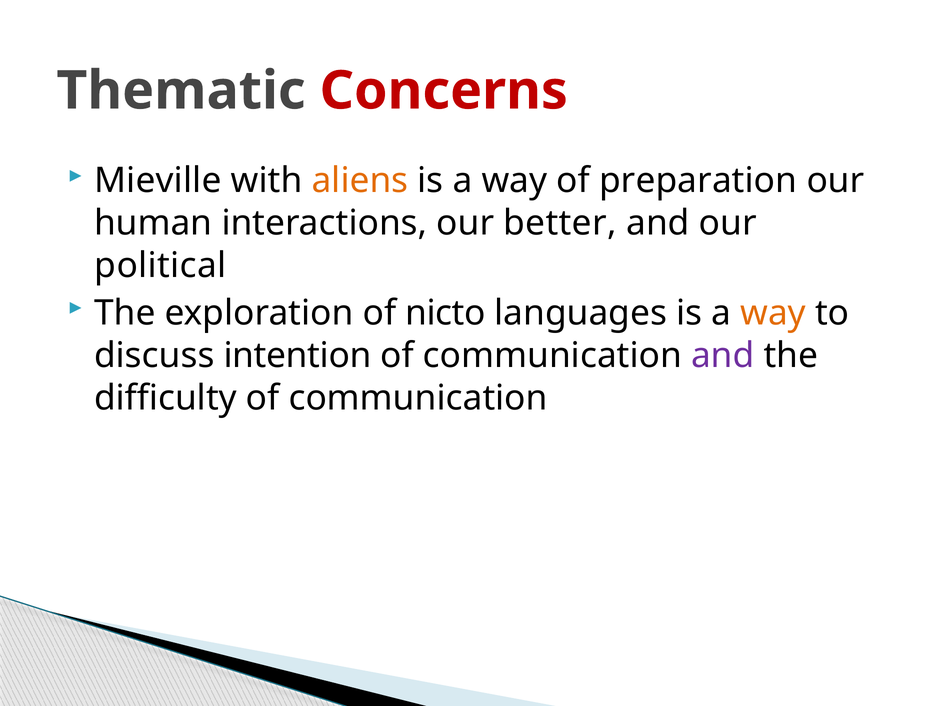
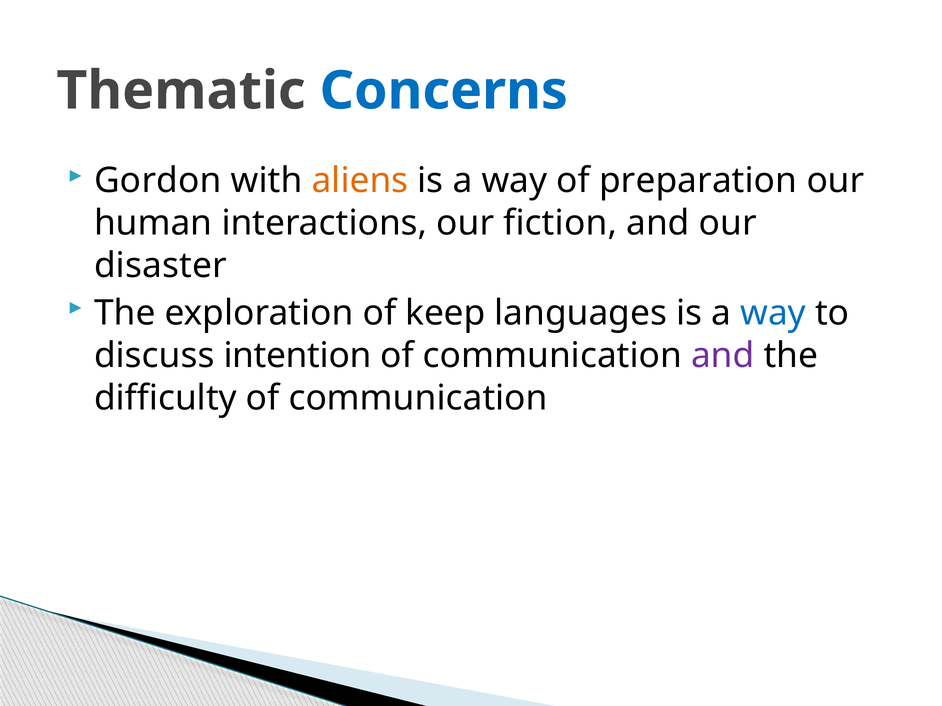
Concerns colour: red -> blue (444, 91)
Mieville: Mieville -> Gordon (158, 181)
better: better -> fiction (560, 223)
political: political -> disaster (161, 266)
nicto: nicto -> keep (445, 313)
way colour: orange -> blue (773, 313)
